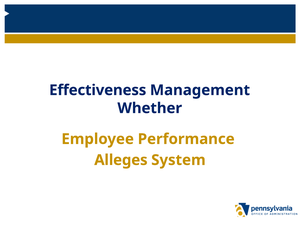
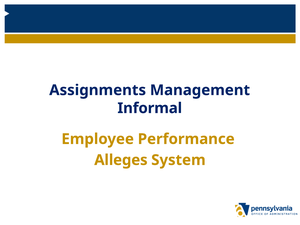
Effectiveness: Effectiveness -> Assignments (98, 90)
Whether: Whether -> Informal (150, 108)
